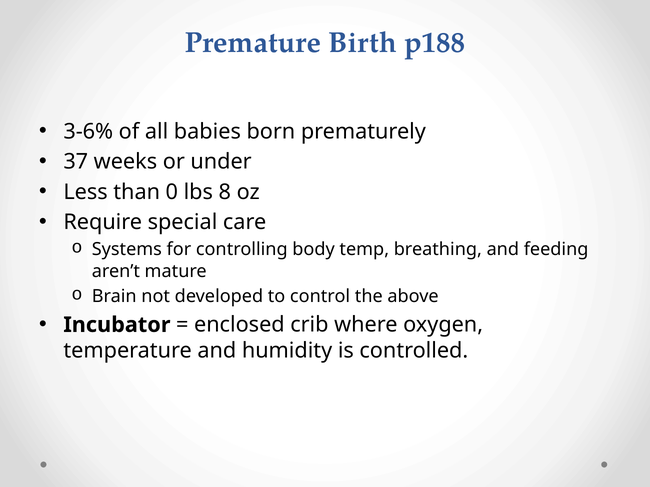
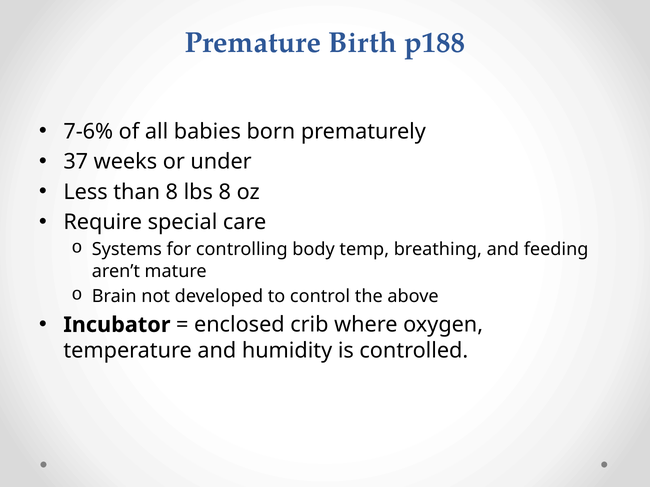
3-6%: 3-6% -> 7-6% (88, 132)
than 0: 0 -> 8 (172, 192)
